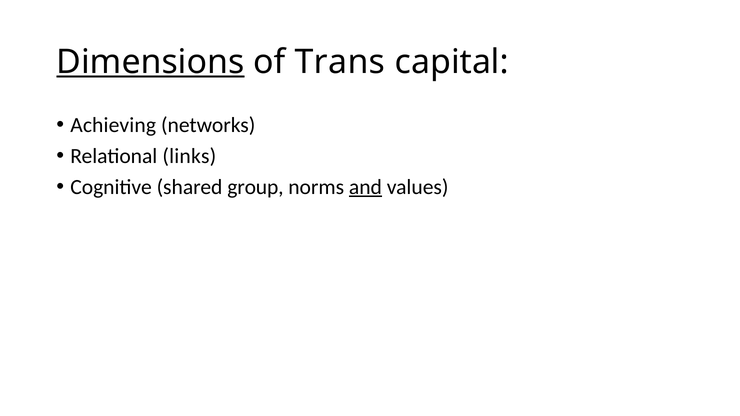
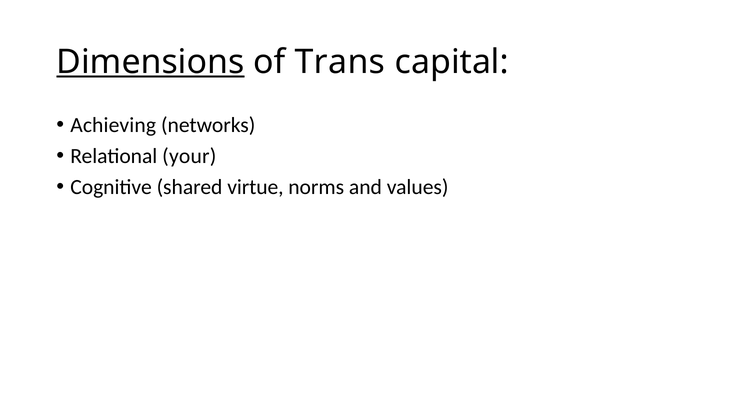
links: links -> your (189, 156)
group: group -> virtue (255, 187)
and underline: present -> none (365, 187)
